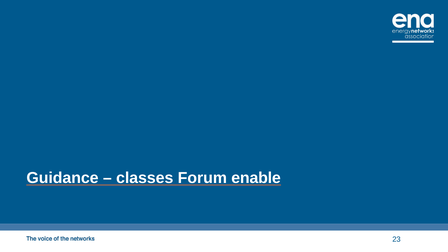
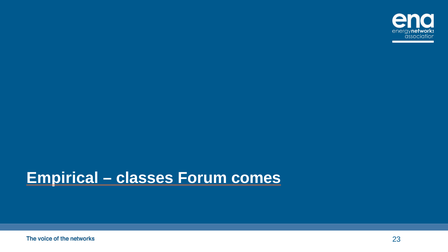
Guidance: Guidance -> Empirical (62, 178)
enable: enable -> comes (256, 178)
